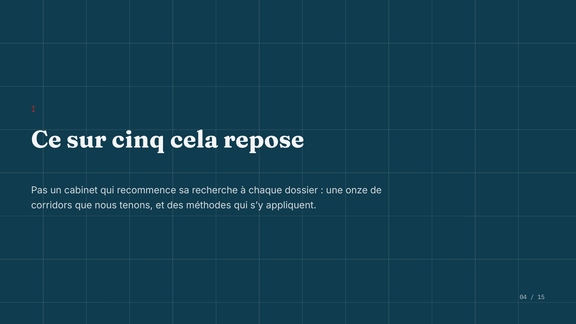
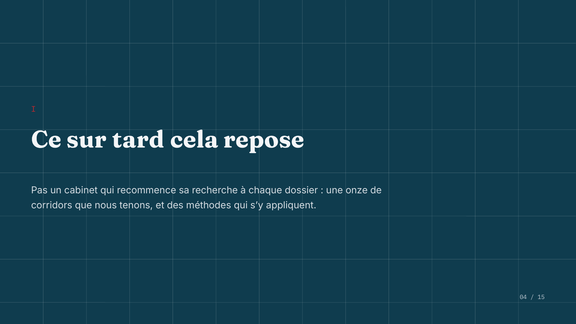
cinq: cinq -> tard (138, 140)
